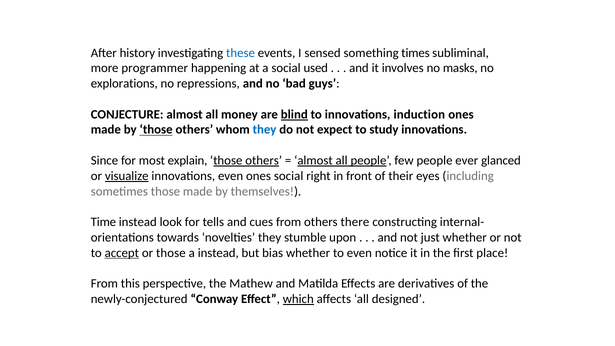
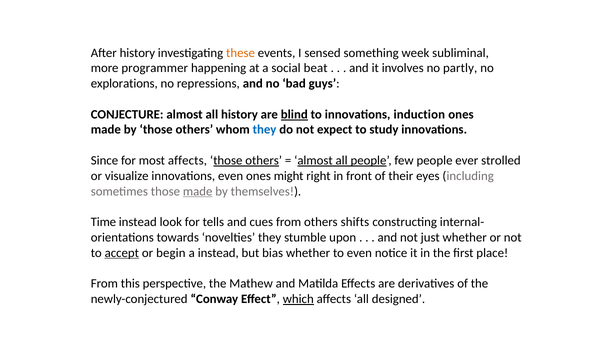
these colour: blue -> orange (241, 53)
times: times -> week (415, 53)
used: used -> beat (316, 68)
masks: masks -> partly (460, 68)
all money: money -> history (239, 114)
those underline: present -> none (156, 130)
most explain: explain -> affects (187, 160)
glanced: glanced -> strolled (501, 160)
visualize underline: present -> none (127, 176)
ones social: social -> might (289, 176)
made underline: none -> present (198, 191)
there: there -> shifts (355, 222)
or those: those -> begin (171, 253)
